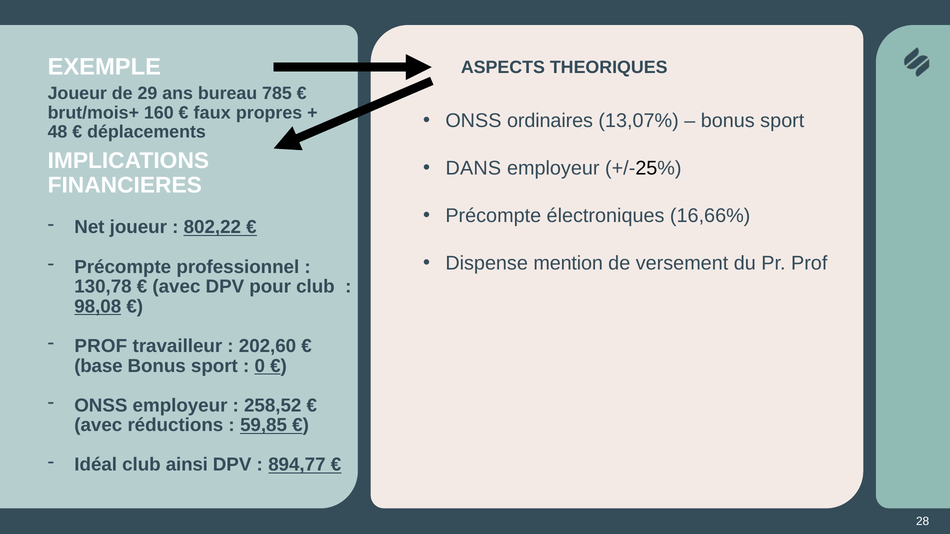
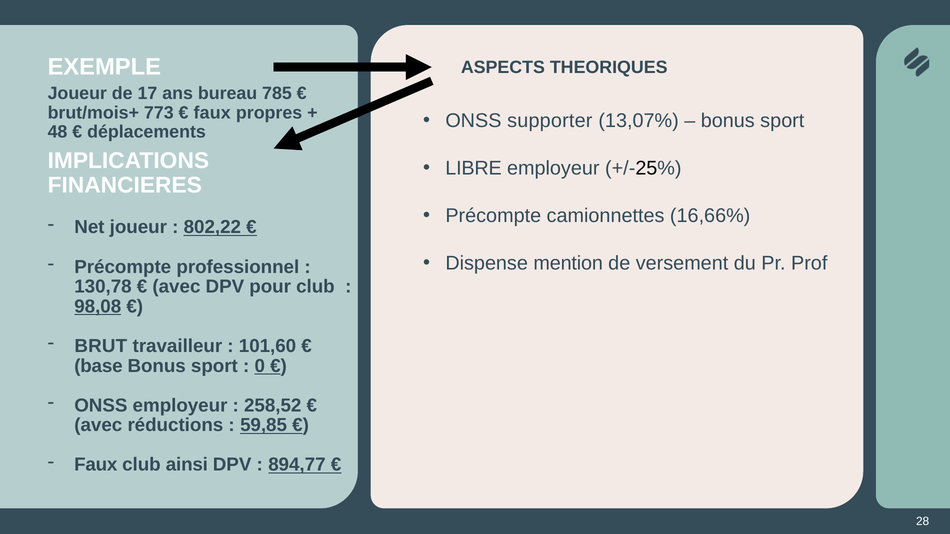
29: 29 -> 17 (147, 94)
160: 160 -> 773 (159, 113)
ordinaires: ordinaires -> supporter (550, 121)
DANS: DANS -> LIBRE (474, 168)
électroniques: électroniques -> camionnettes (606, 216)
PROF: PROF -> BRUT (101, 346)
202,60: 202,60 -> 101,60 (267, 346)
Idéal: Idéal -> Faux (96, 465)
